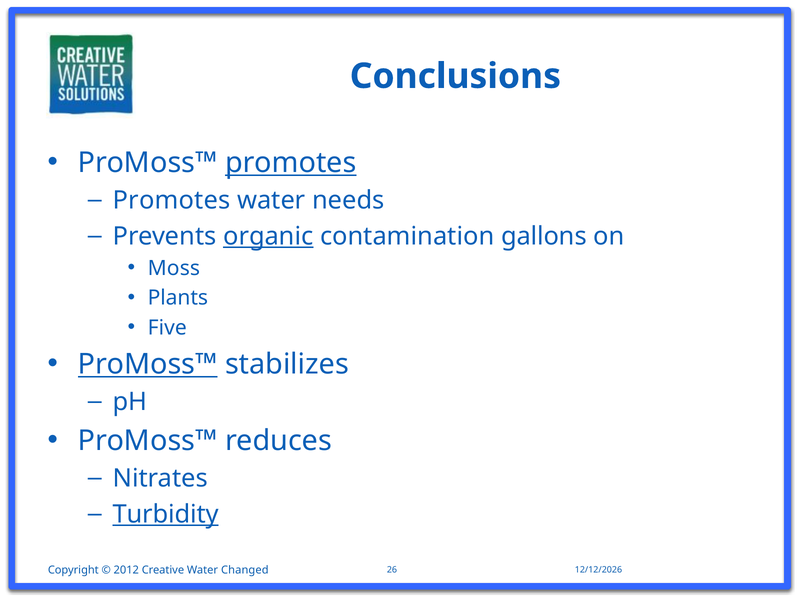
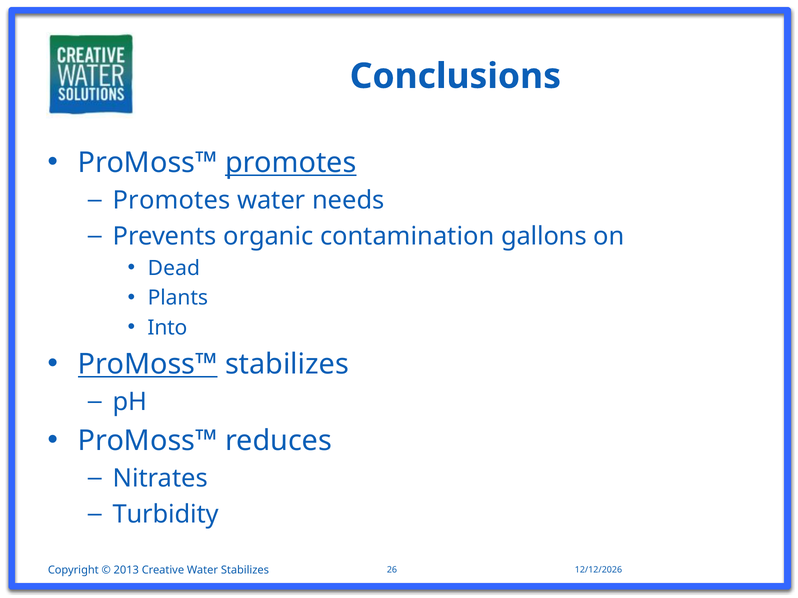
organic underline: present -> none (268, 236)
Moss: Moss -> Dead (174, 268)
Five: Five -> Into (167, 328)
Turbidity underline: present -> none (166, 515)
2012: 2012 -> 2013 (126, 571)
Water Changed: Changed -> Stabilizes (245, 571)
